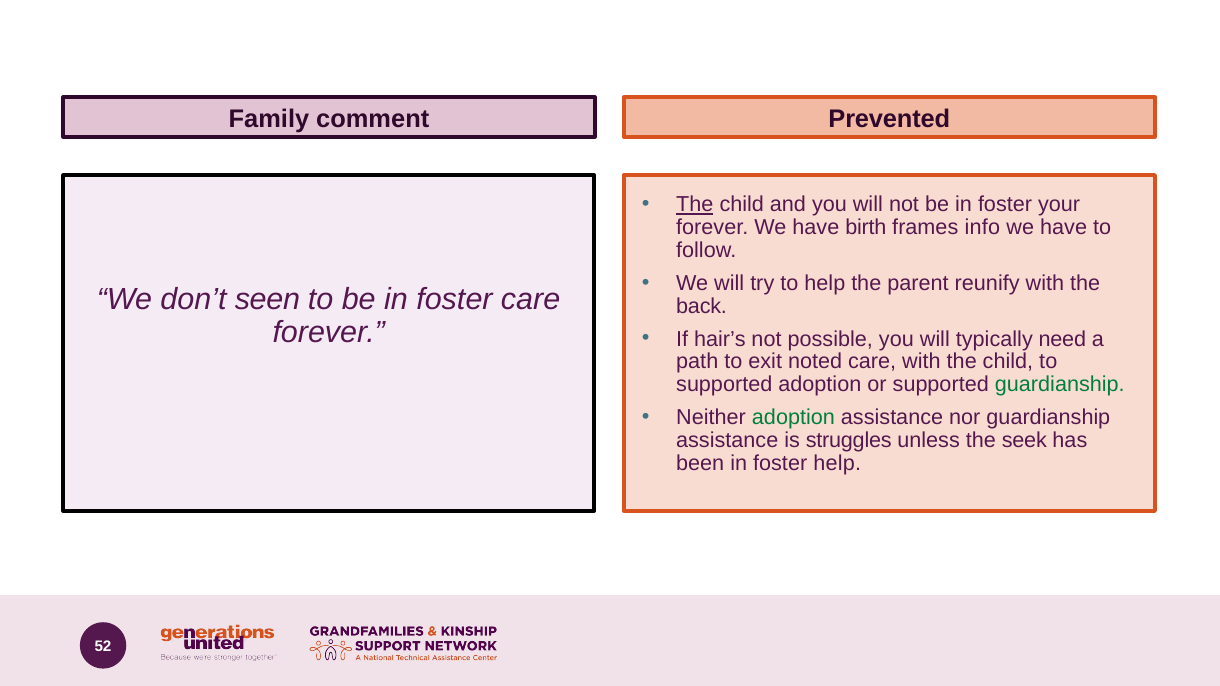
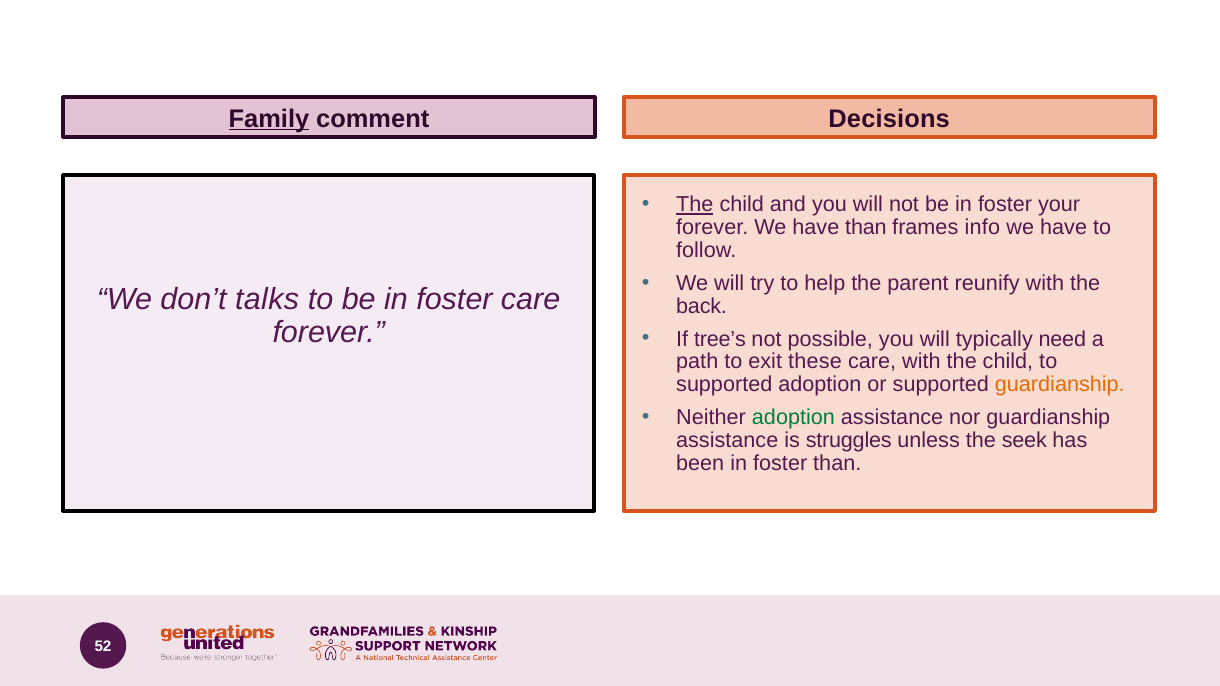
Family underline: none -> present (269, 119)
Prevented: Prevented -> Decisions (889, 119)
have birth: birth -> than (866, 228)
seen: seen -> talks (267, 300)
hair’s: hair’s -> tree’s (720, 339)
noted: noted -> these (815, 362)
guardianship colour: green -> orange (1060, 385)
foster help: help -> than (837, 463)
